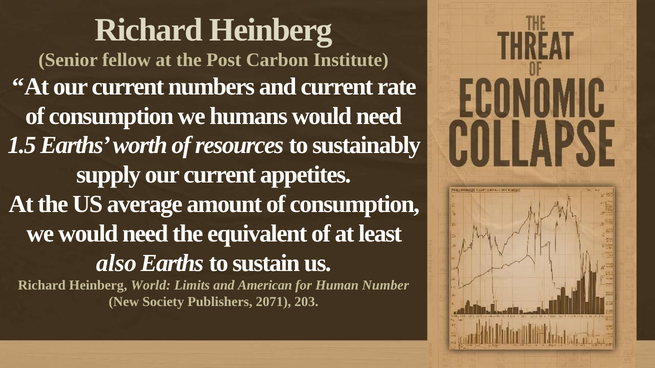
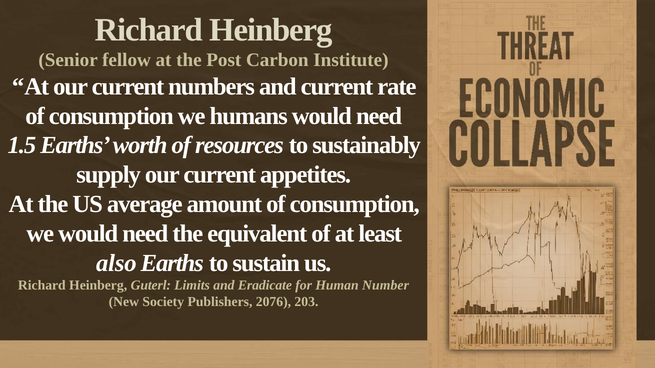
World: World -> Guterl (151, 286)
American: American -> Eradicate (265, 286)
2071: 2071 -> 2076 (273, 302)
